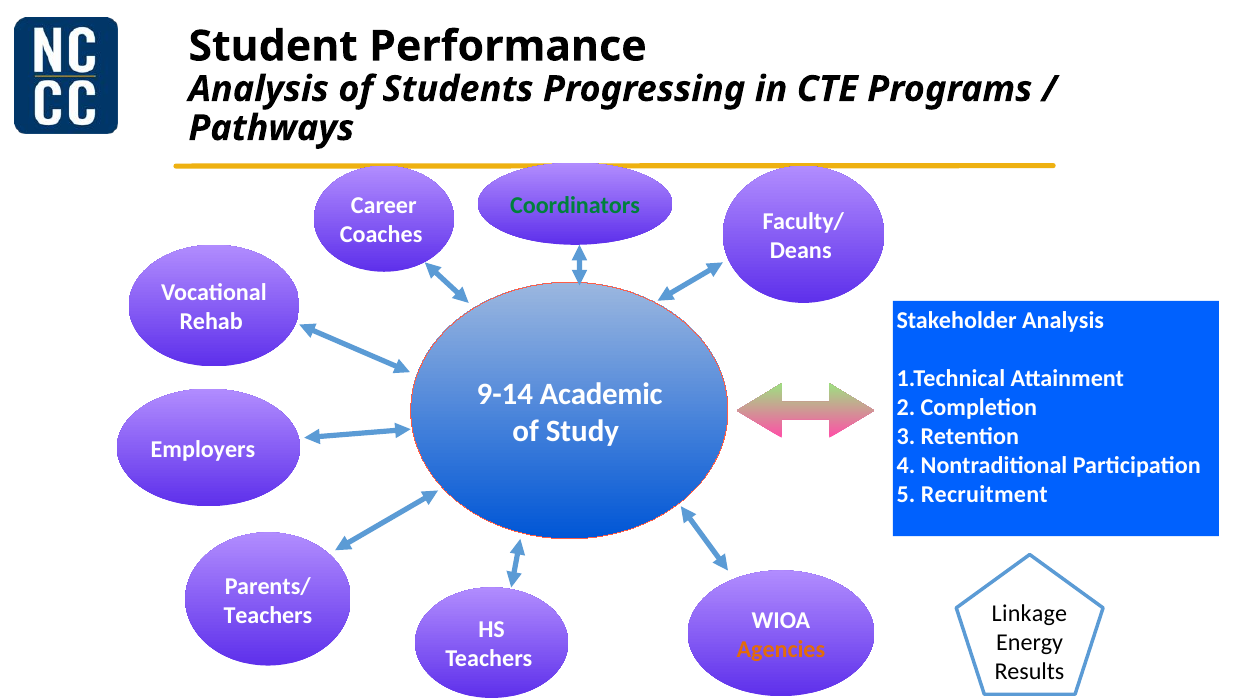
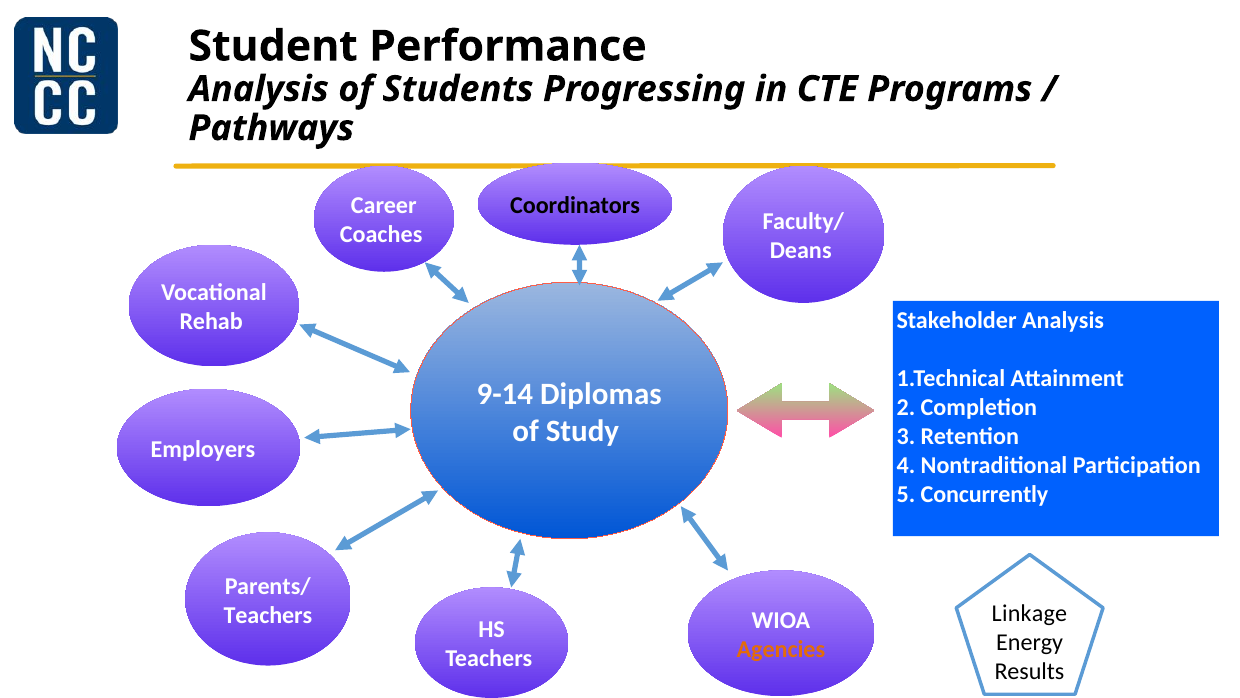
Coordinators colour: green -> black (575, 205)
Academic: Academic -> Diplomas (601, 394)
Recruitment: Recruitment -> Concurrently (985, 494)
